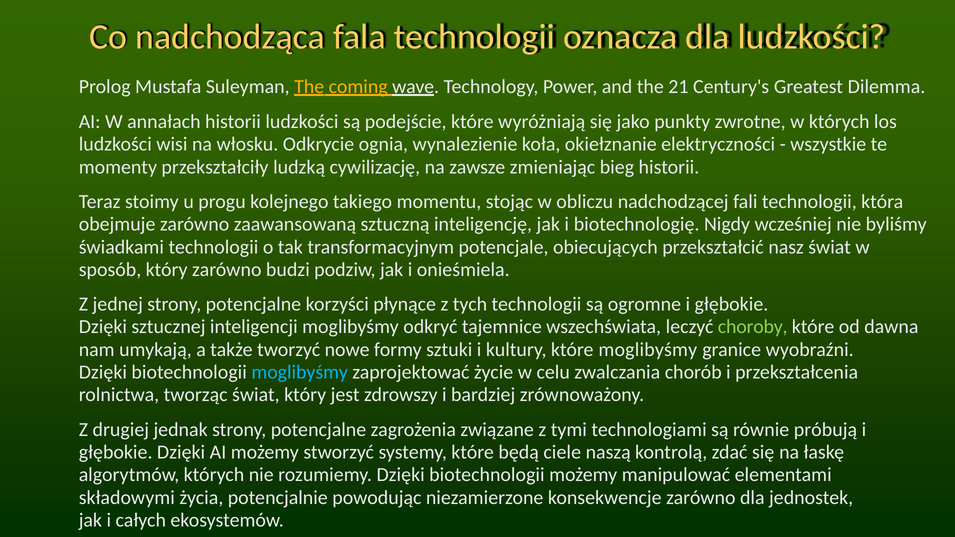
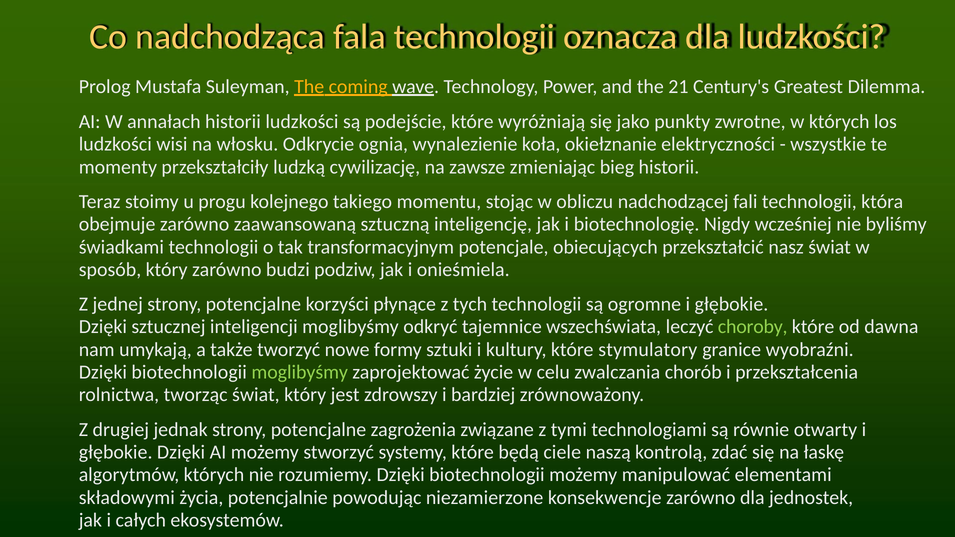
które moglibyśmy: moglibyśmy -> stymulatory (648, 350)
moglibyśmy colour: light blue -> light green (300, 372)
próbują: próbują -> otwarty (825, 430)
